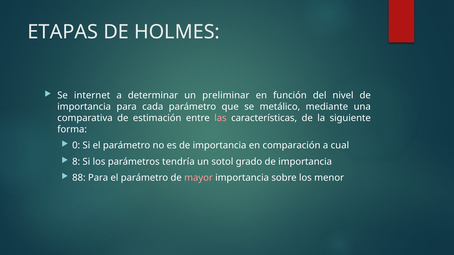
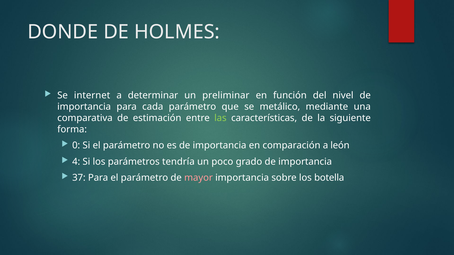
ETAPAS: ETAPAS -> DONDE (63, 32)
las colour: pink -> light green (220, 118)
cual: cual -> león (340, 146)
8: 8 -> 4 (76, 162)
sotol: sotol -> poco (222, 162)
88: 88 -> 37 (79, 178)
menor: menor -> botella (329, 178)
